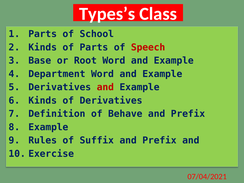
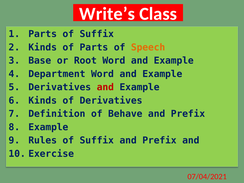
Types’s: Types’s -> Write’s (107, 14)
Parts of School: School -> Suffix (97, 34)
Speech colour: red -> orange (148, 47)
